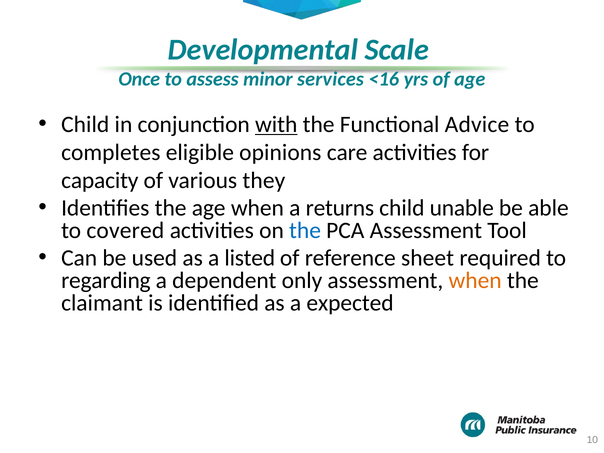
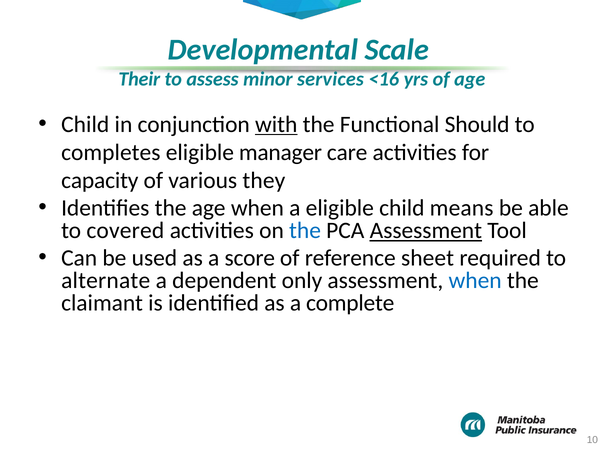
Once: Once -> Their (139, 79)
Advice: Advice -> Should (477, 124)
opinions: opinions -> manager (280, 153)
a returns: returns -> eligible (340, 208)
unable: unable -> means (462, 208)
Assessment underline: none -> present (426, 231)
listed: listed -> score (250, 258)
regarding: regarding -> alternate (106, 280)
when colour: orange -> blue (475, 280)
expected: expected -> complete (350, 303)
